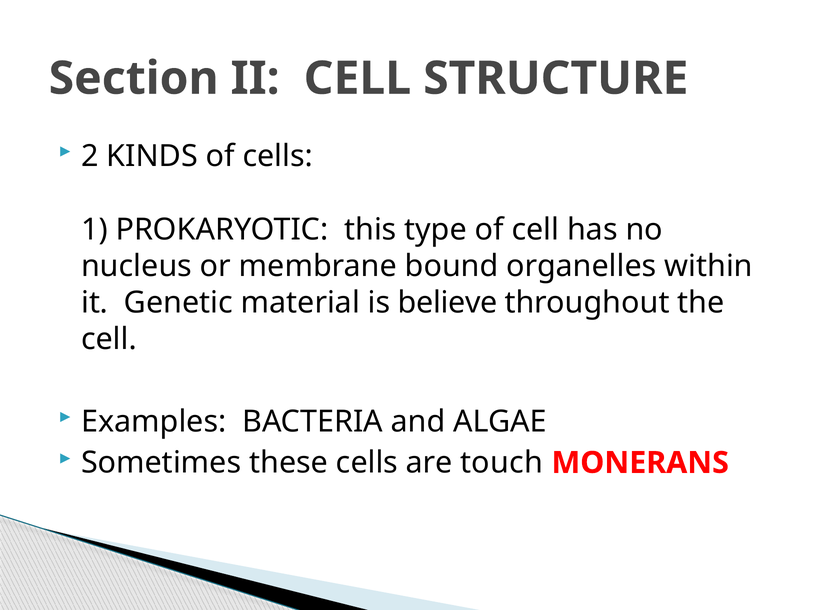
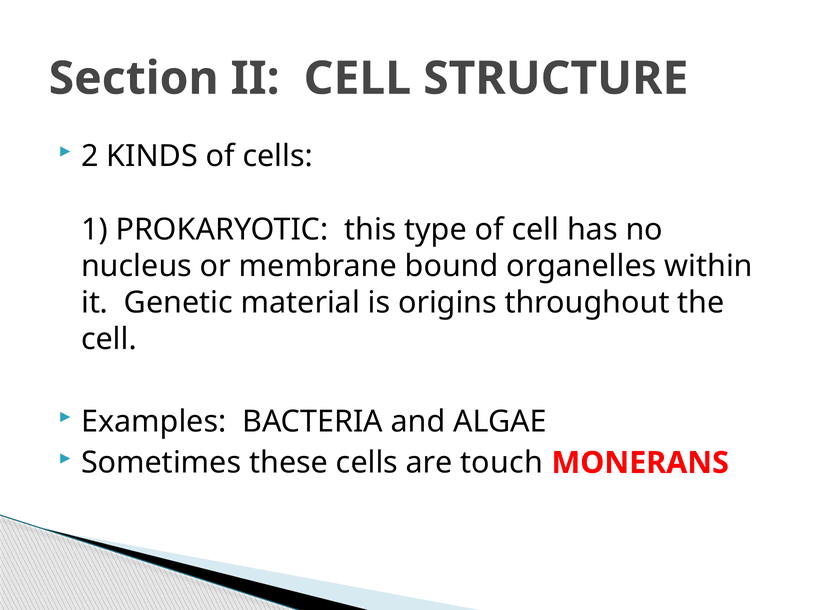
believe: believe -> origins (447, 303)
